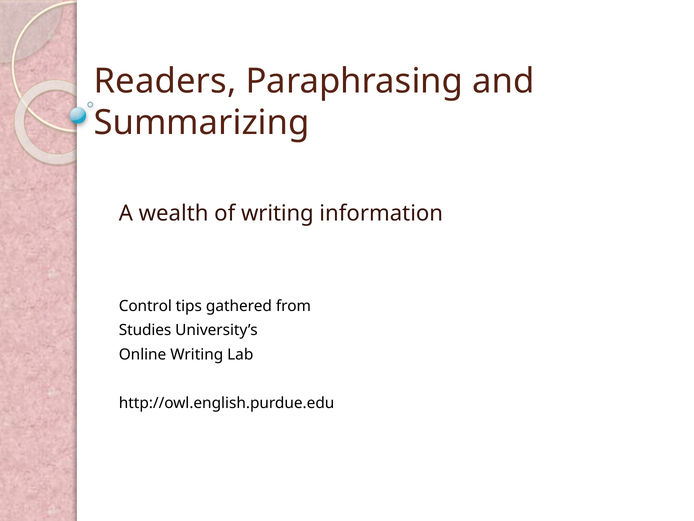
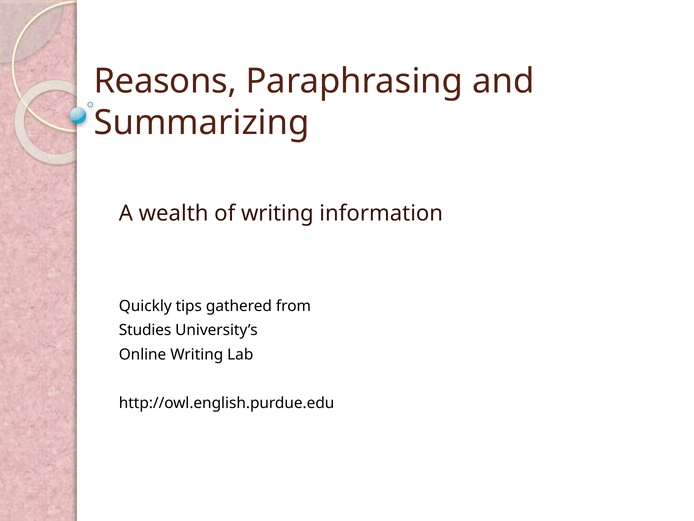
Readers: Readers -> Reasons (165, 81)
Control: Control -> Quickly (145, 306)
